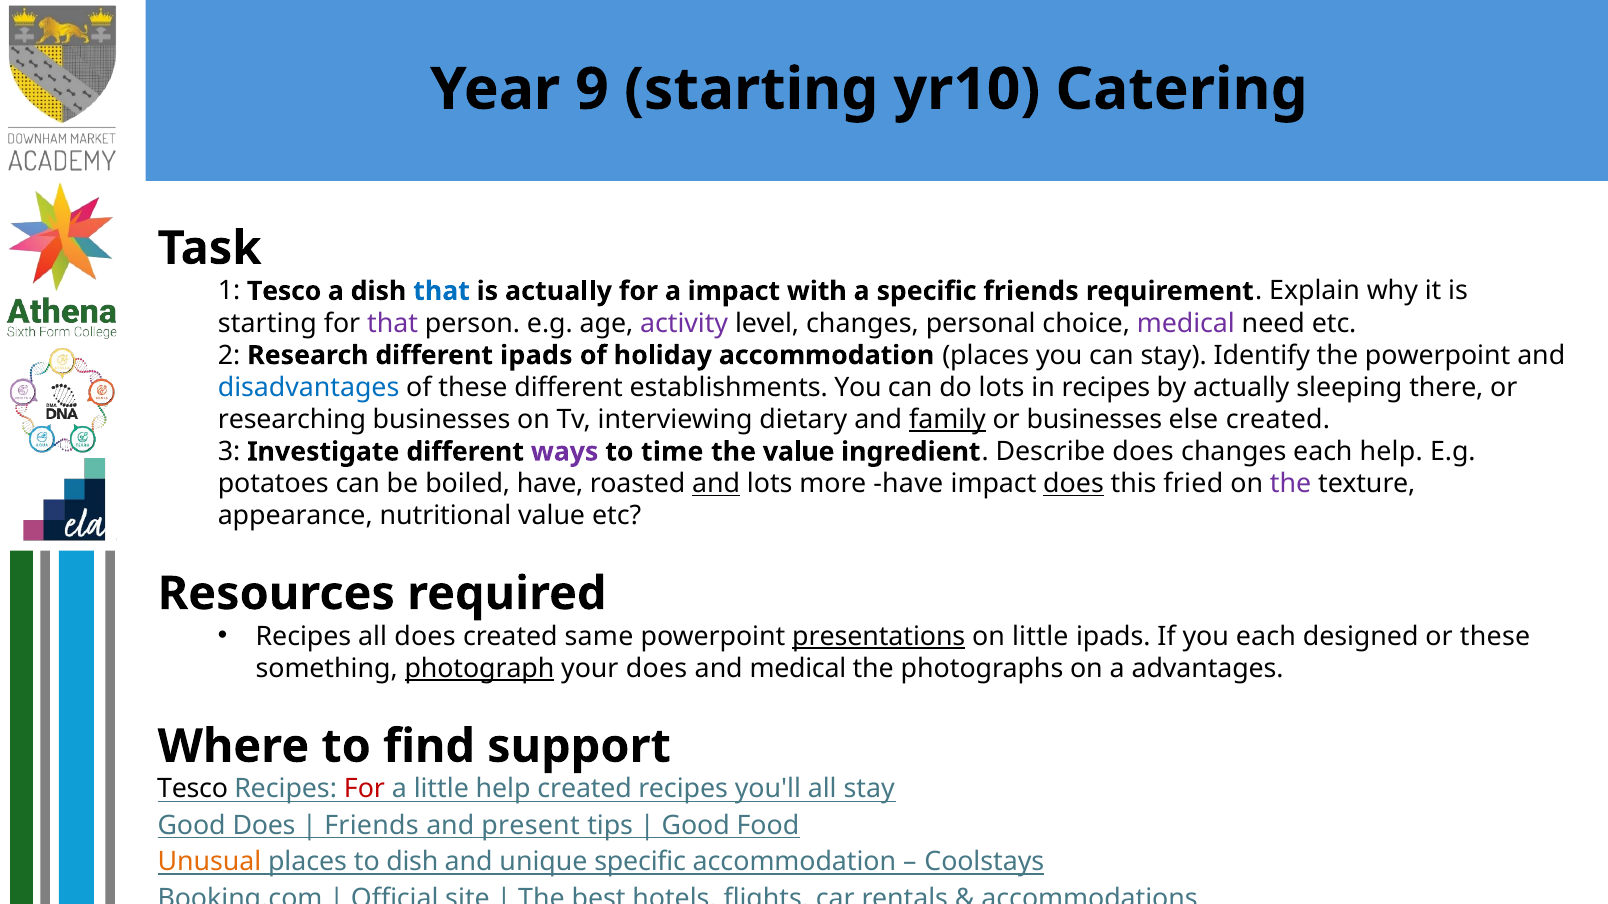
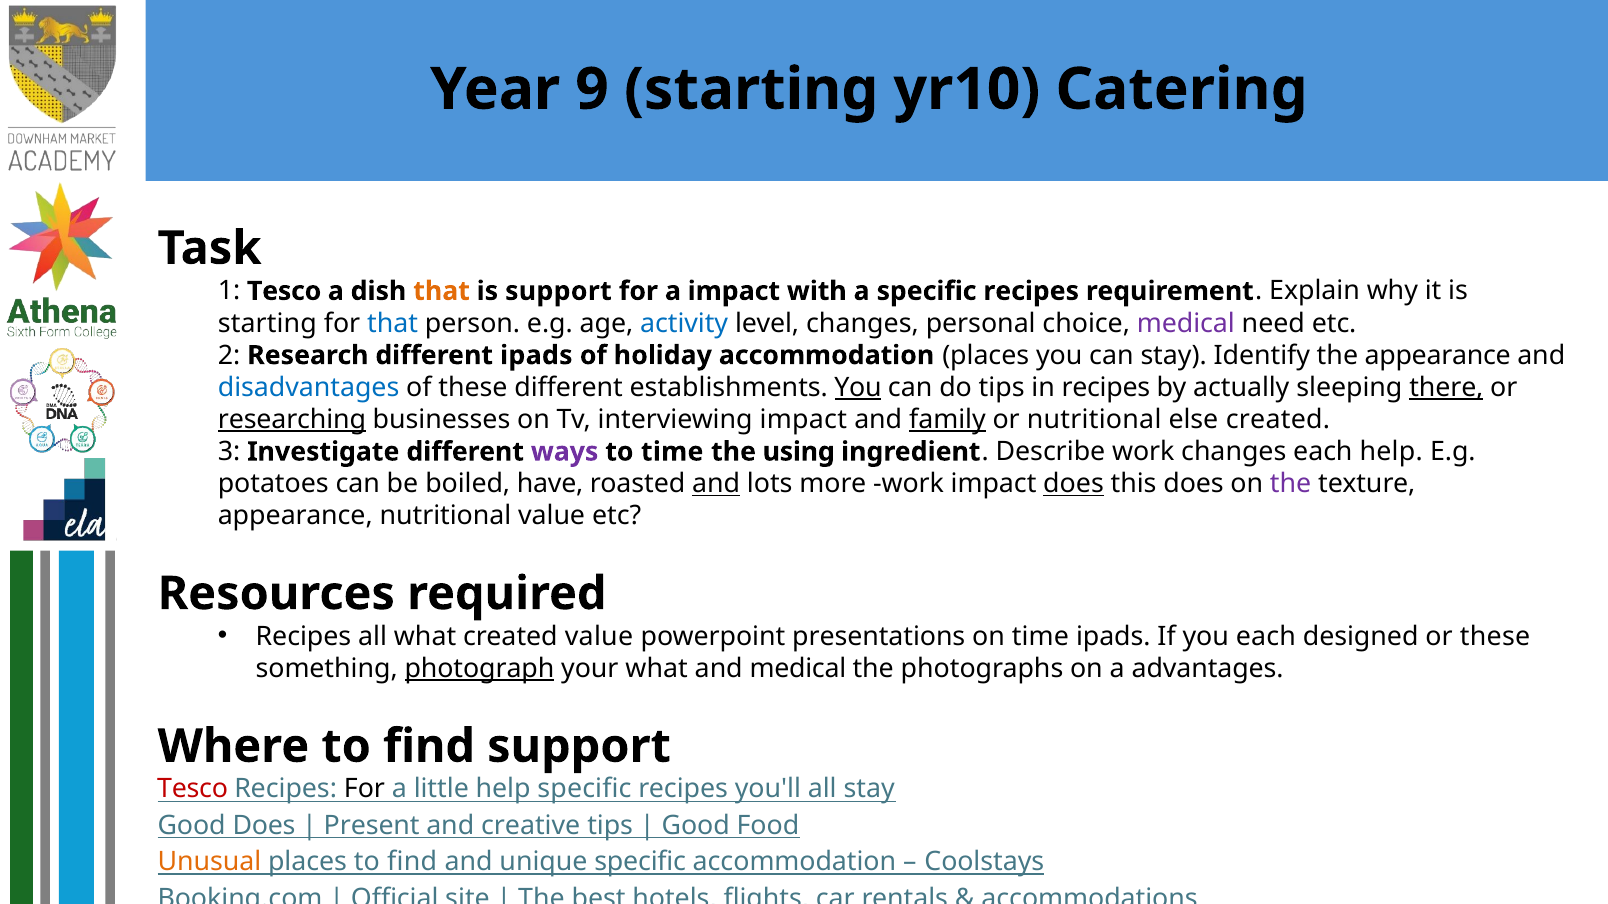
that colour: blue -> orange (442, 291)
is actually: actually -> support (558, 291)
a specific friends: friends -> recipes (1031, 291)
that colour: purple -> blue (393, 323)
activity colour: purple -> blue (684, 323)
the powerpoint: powerpoint -> appearance (1438, 356)
You underline: none -> present (858, 388)
do lots: lots -> tips (1002, 388)
there underline: none -> present (1446, 388)
researching underline: none -> present (292, 420)
interviewing dietary: dietary -> impact (803, 420)
or businesses: businesses -> nutritional (1094, 420)
the value: value -> using (799, 452)
Describe does: does -> work (1143, 452)
more have: have -> work (908, 484)
this fried: fried -> does (1194, 484)
all does: does -> what (425, 637)
created same: same -> value (599, 637)
presentations underline: present -> none (879, 637)
on little: little -> time (1040, 637)
your does: does -> what (657, 669)
Tesco colour: black -> red (193, 790)
For colour: red -> black (364, 790)
help created: created -> specific (584, 790)
Friends: Friends -> Present (372, 826)
present: present -> creative (531, 826)
places to dish: dish -> find (412, 862)
